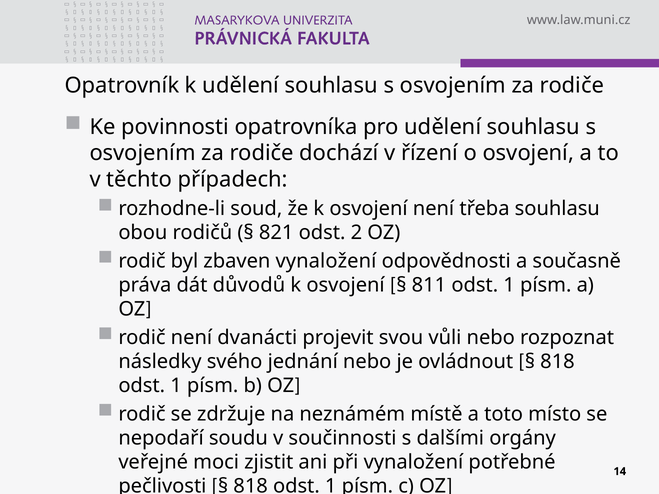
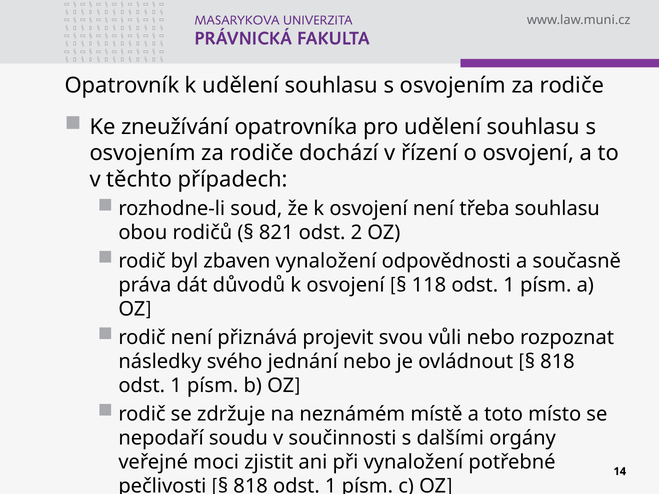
povinnosti: povinnosti -> zneužívání (175, 127)
811: 811 -> 118 (429, 285)
dvanácti: dvanácti -> přiznává (257, 338)
